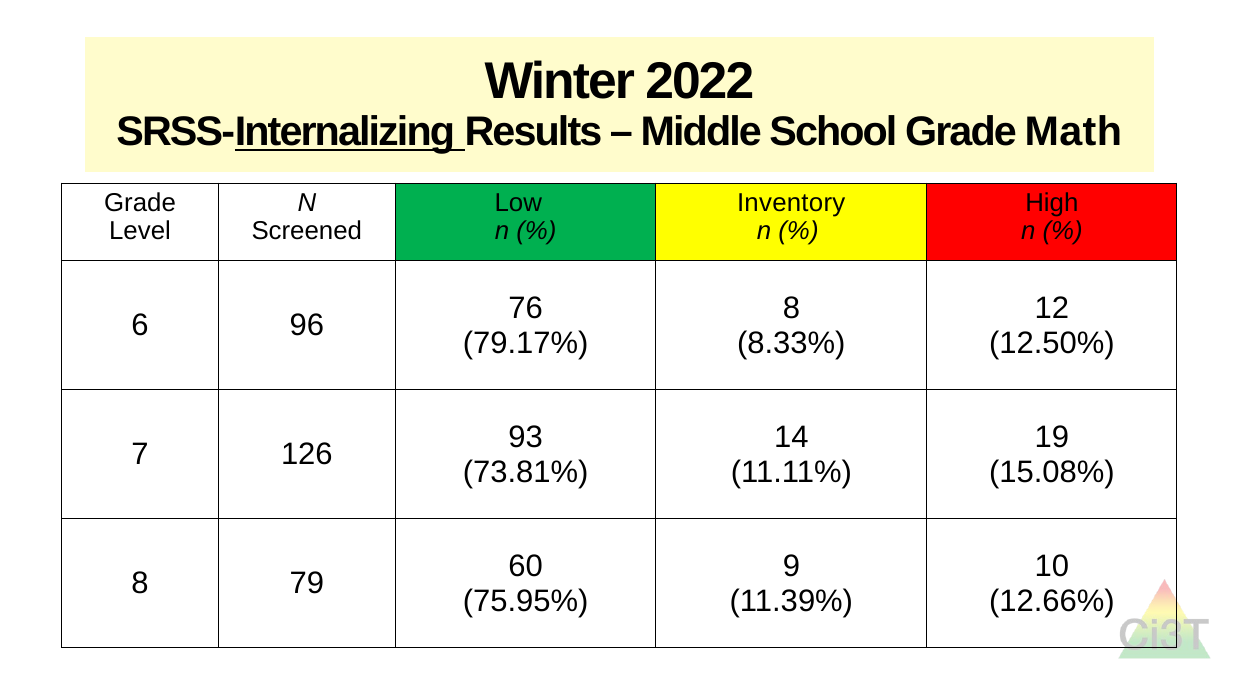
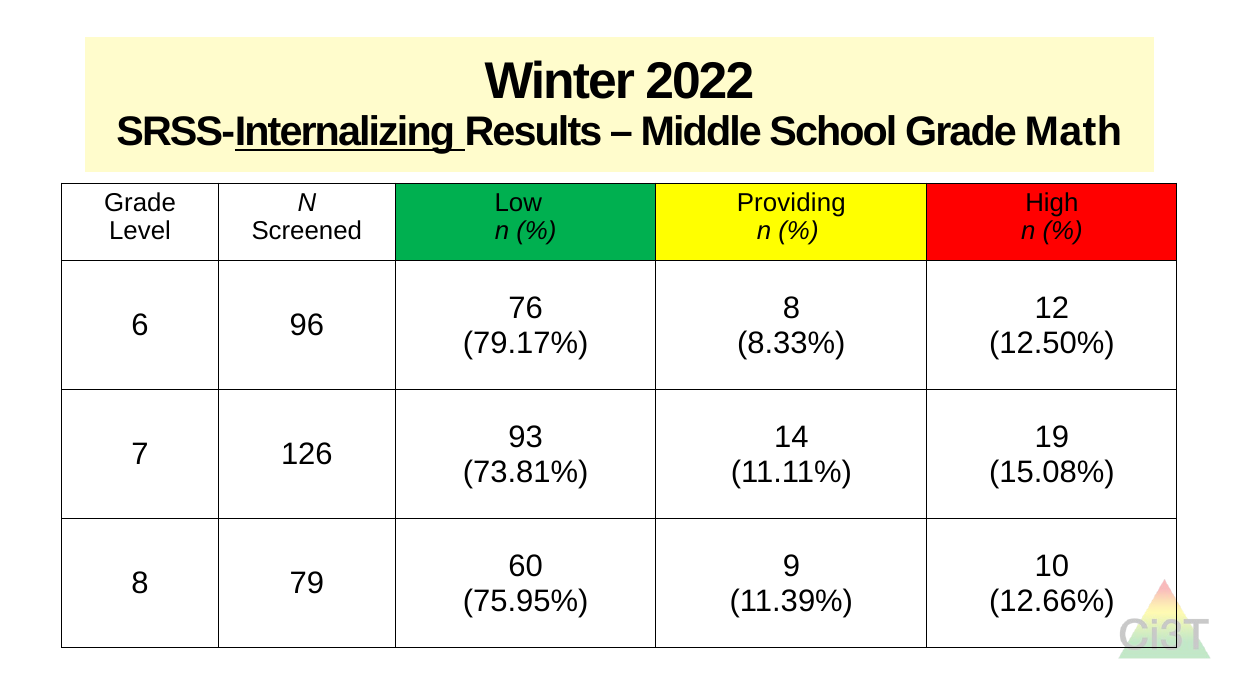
Inventory: Inventory -> Providing (791, 203)
